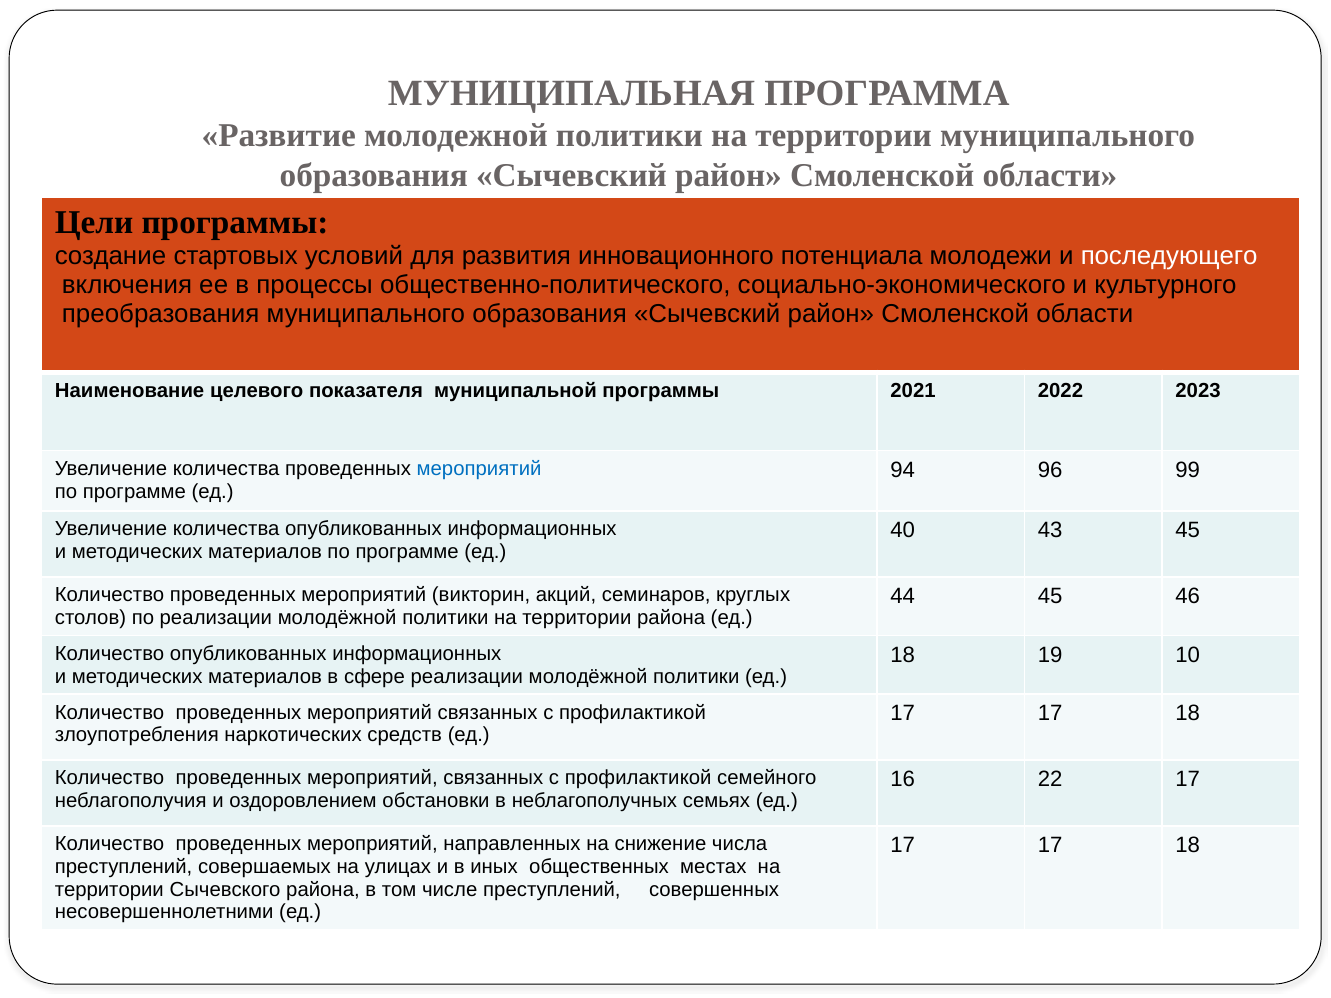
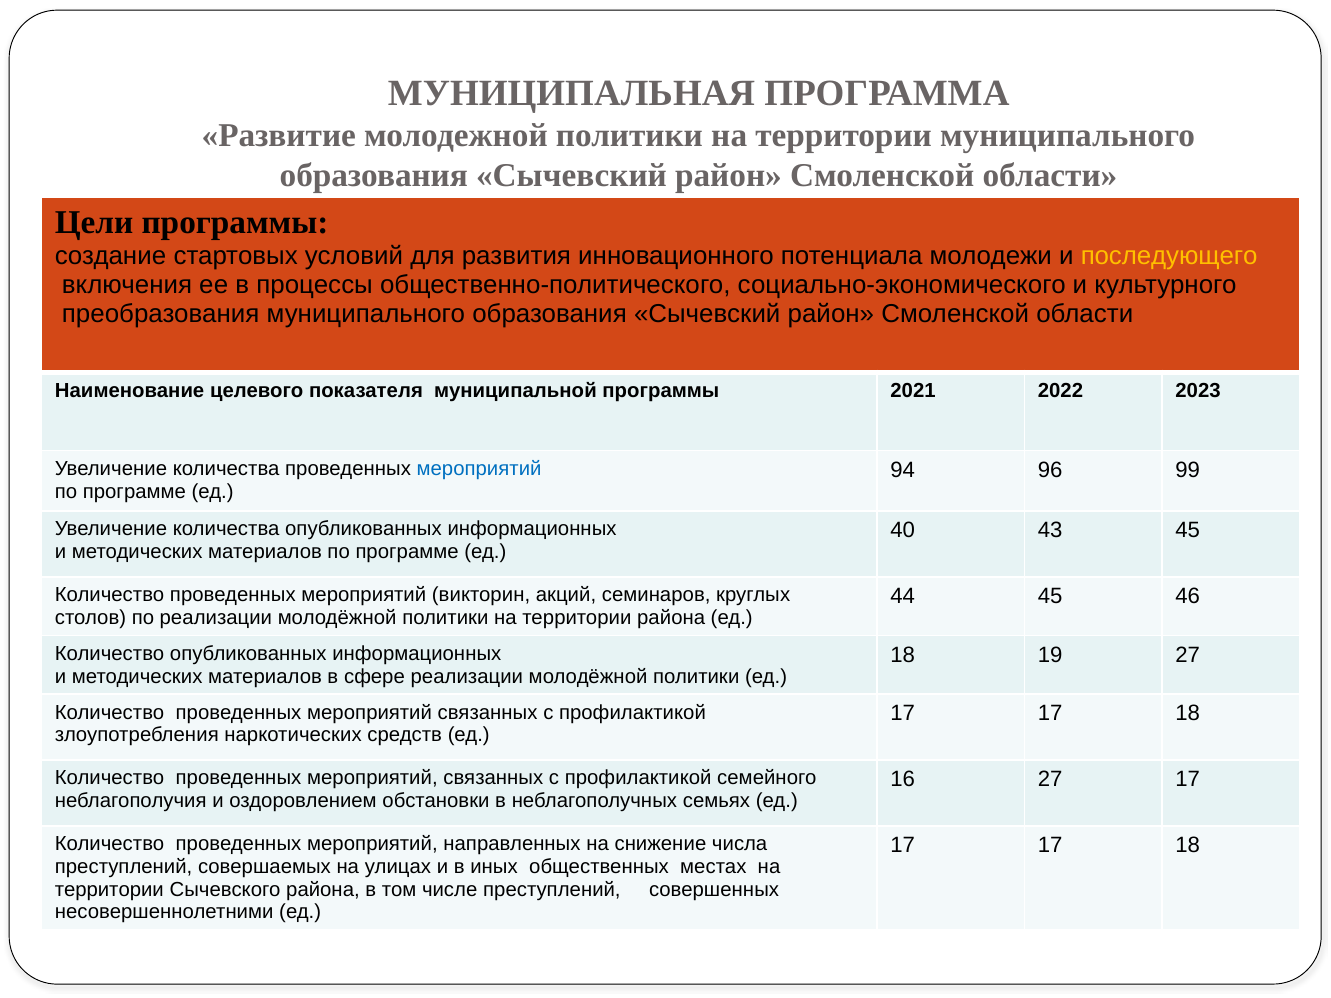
последующего colour: white -> yellow (1169, 256)
19 10: 10 -> 27 (1188, 655)
16 22: 22 -> 27 (1050, 780)
